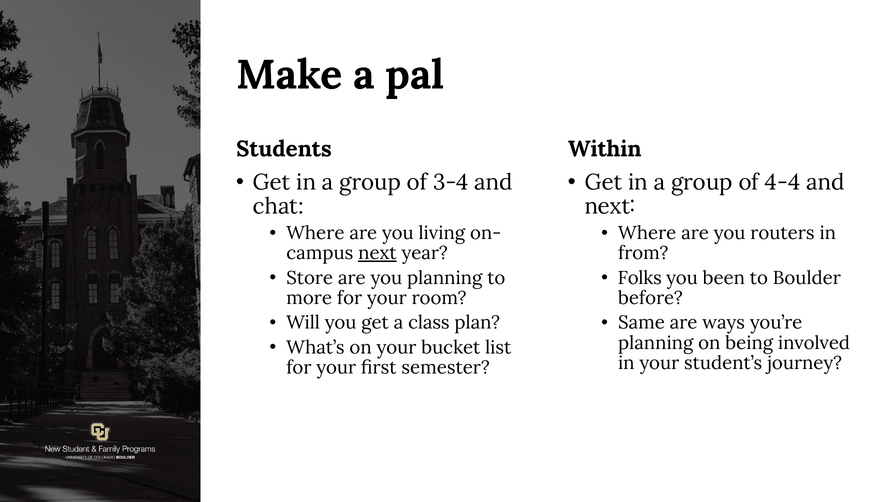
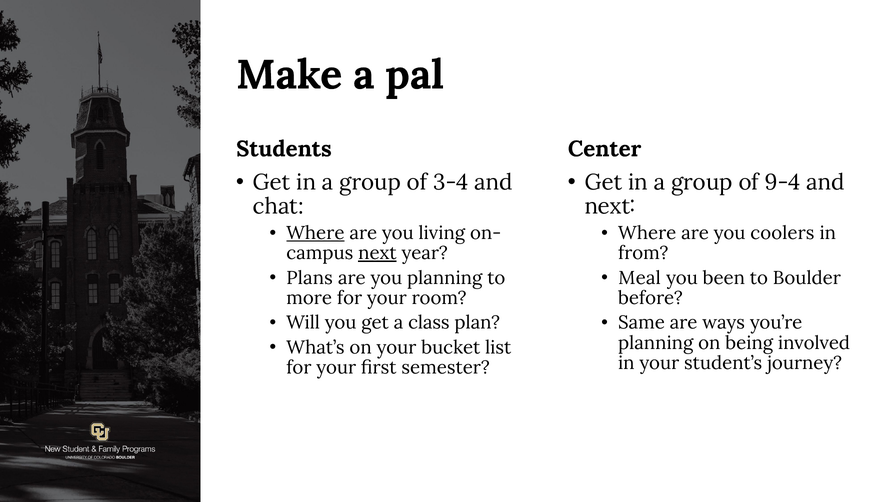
Within: Within -> Center (605, 149)
4-4: 4-4 -> 9-4 (783, 182)
Where underline: none -> present (315, 233)
routers: routers -> coolers (782, 233)
Store: Store -> Plans (310, 278)
Folks: Folks -> Meal (640, 278)
